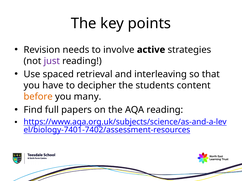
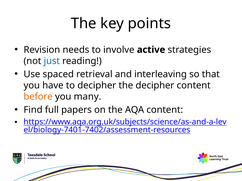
just colour: purple -> blue (52, 61)
the students: students -> decipher (155, 86)
AQA reading: reading -> content (165, 110)
